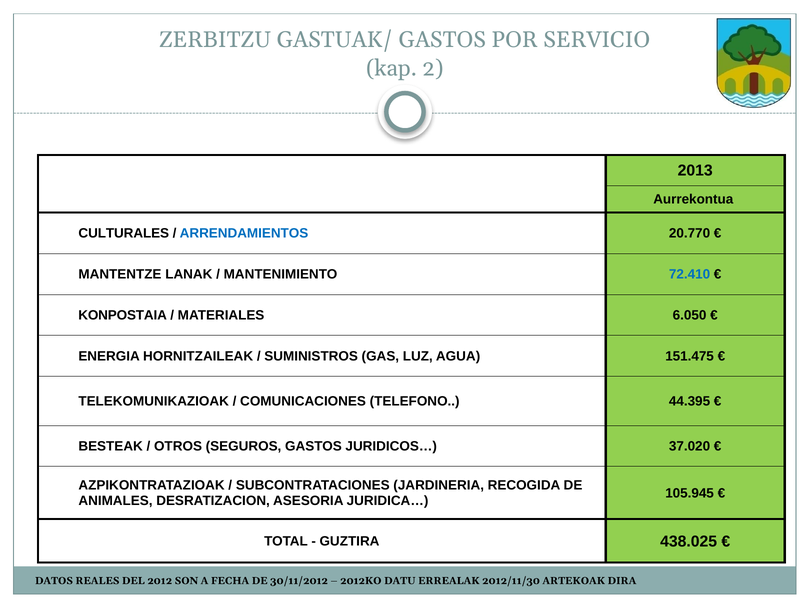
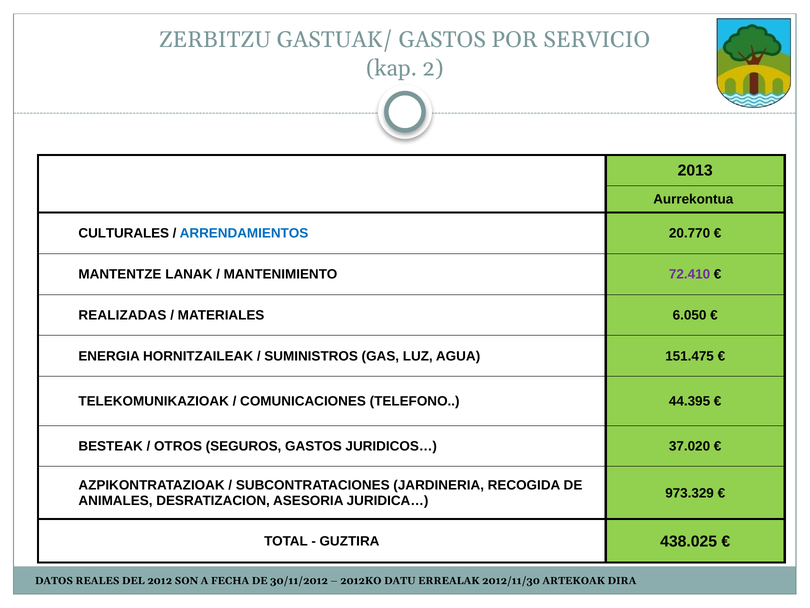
72.410 colour: blue -> purple (690, 274)
KONPOSTAIA: KONPOSTAIA -> REALIZADAS (122, 315)
105.945: 105.945 -> 973.329 (690, 493)
